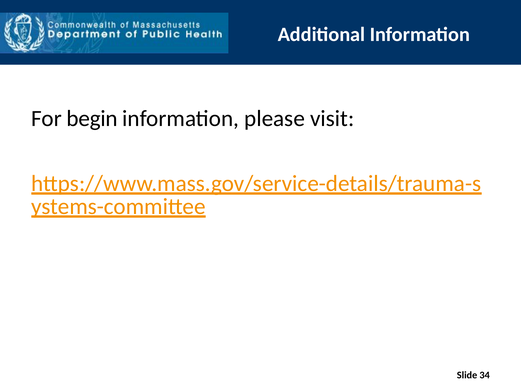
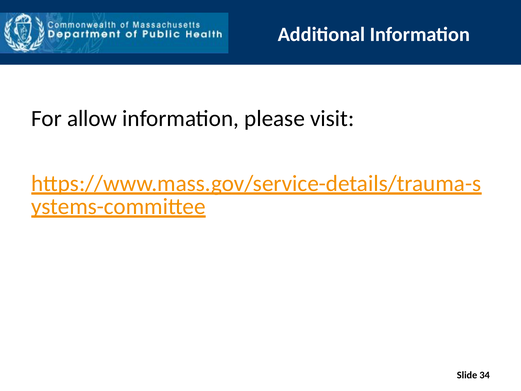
begin: begin -> allow (92, 118)
